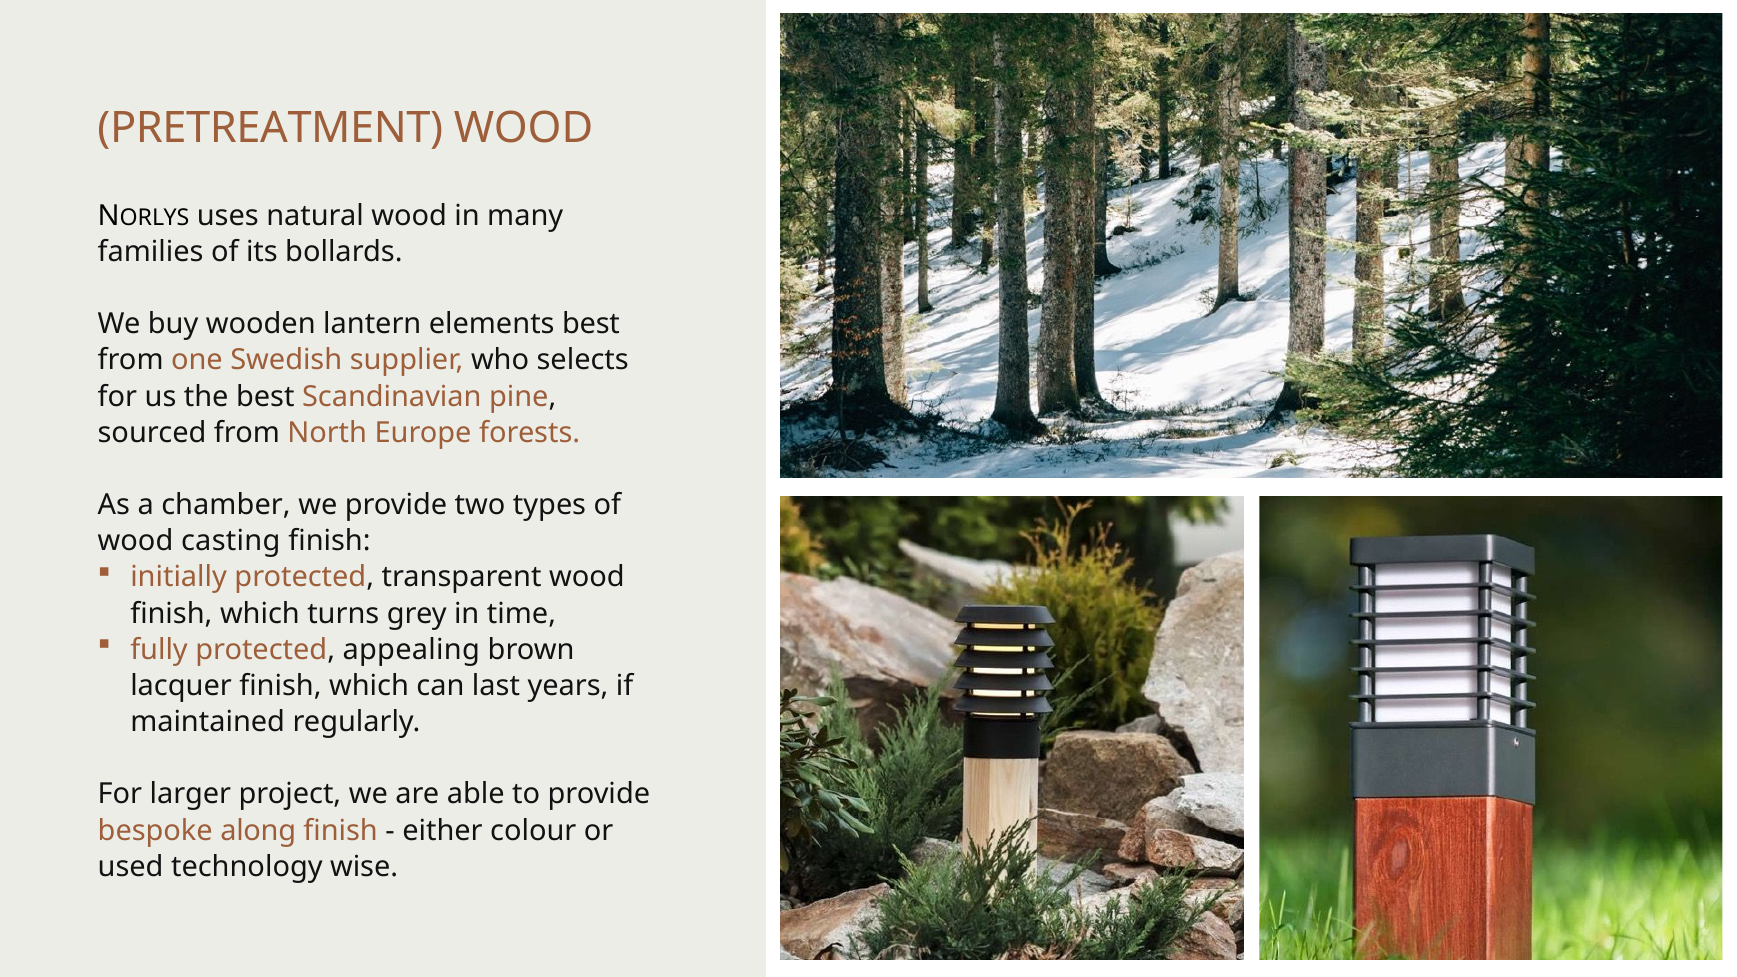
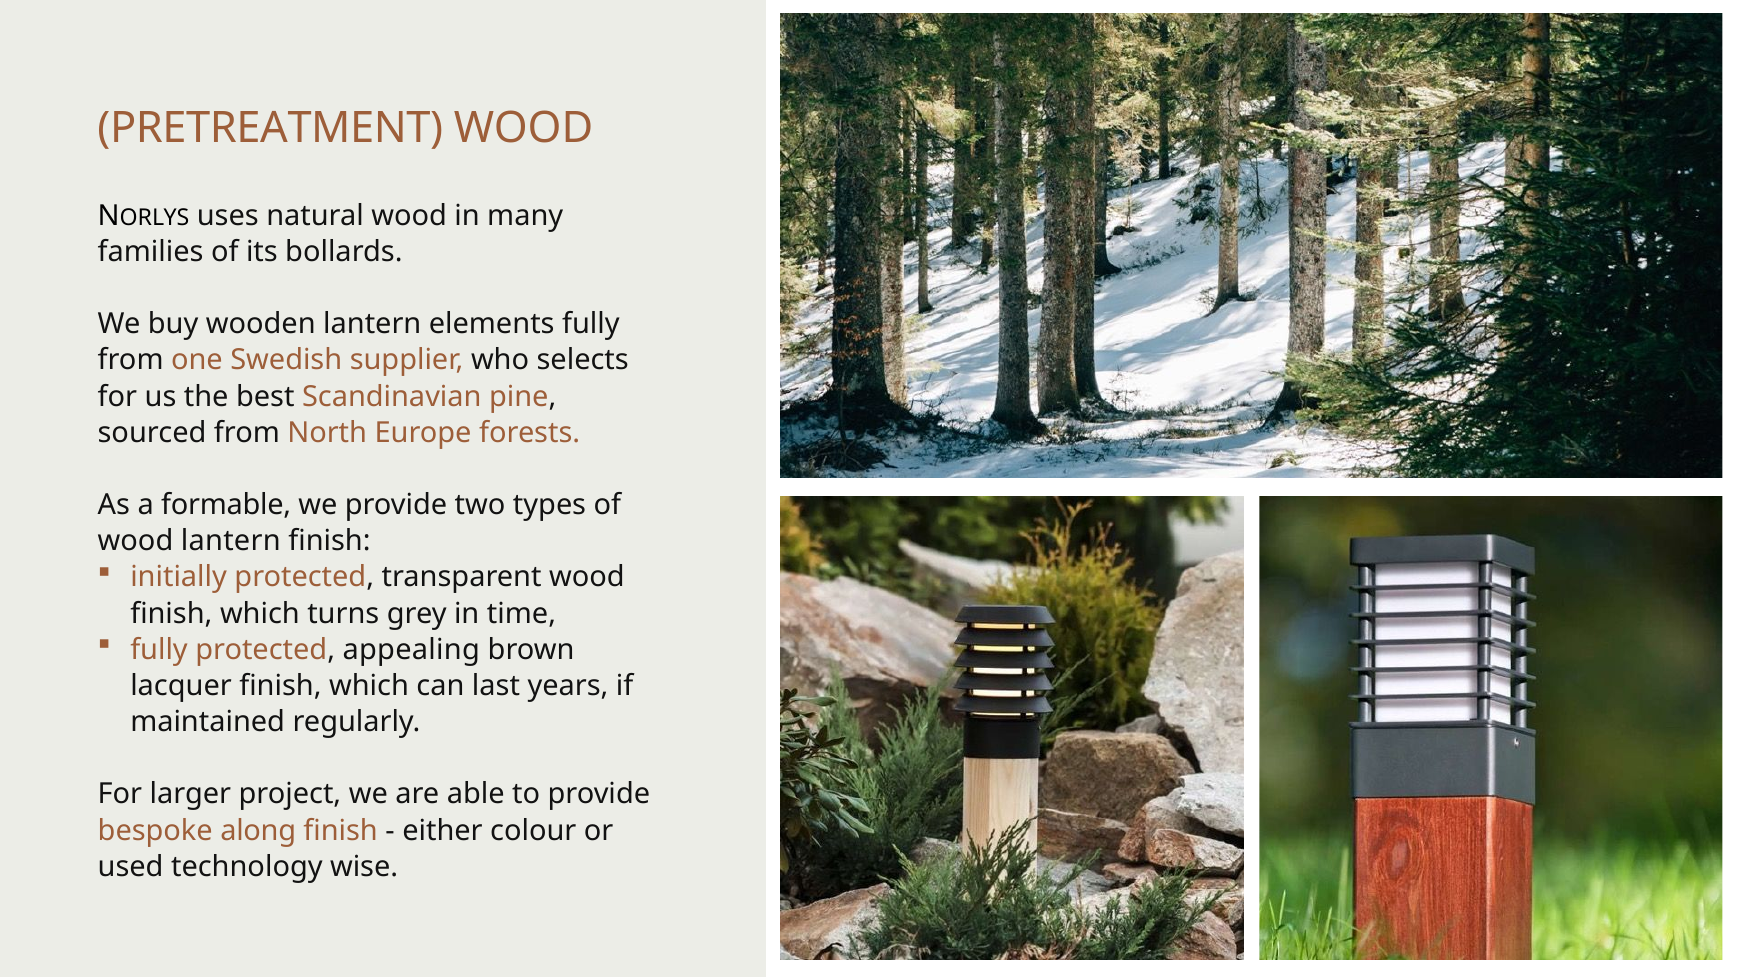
elements best: best -> fully (591, 324)
chamber: chamber -> formable (226, 505)
wood casting: casting -> lantern (231, 541)
